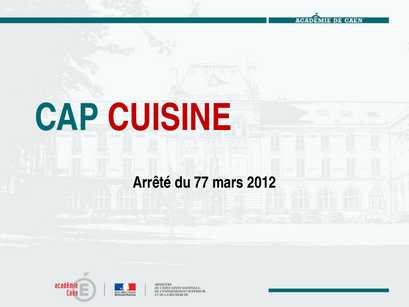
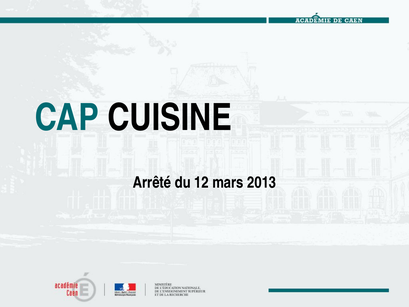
CUISINE colour: red -> black (170, 118)
77: 77 -> 12 (202, 182)
2012: 2012 -> 2013 (262, 182)
